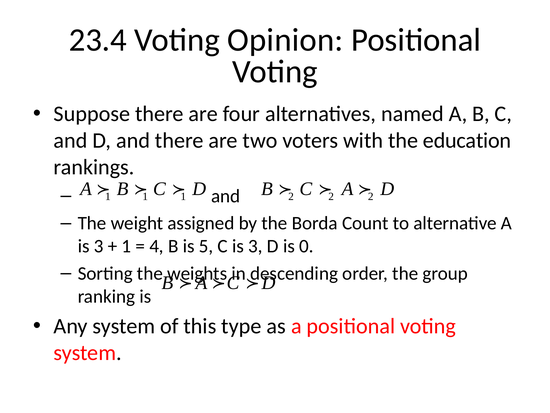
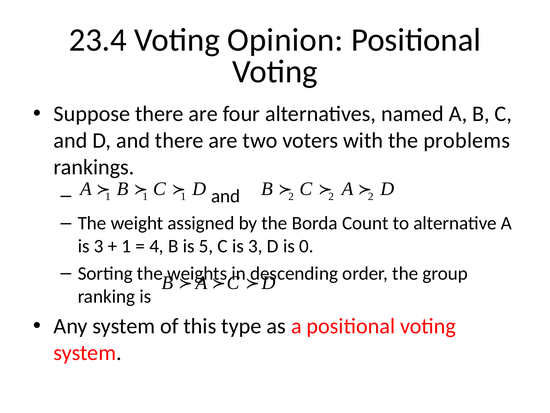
education: education -> problems (467, 140)
